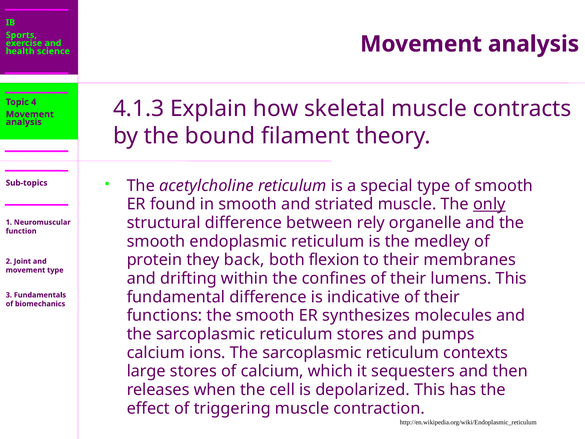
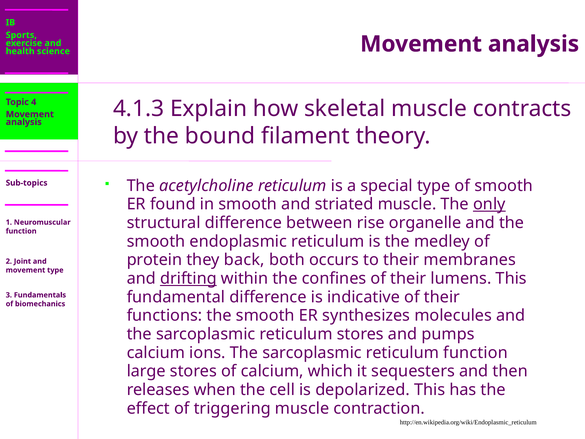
rely: rely -> rise (371, 223)
flexion: flexion -> occurs (334, 260)
drifting underline: none -> present (188, 278)
reticulum contexts: contexts -> function (476, 352)
